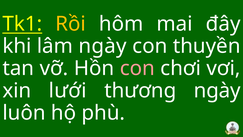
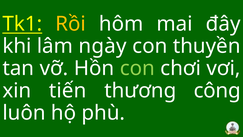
con colour: pink -> light green (137, 68)
lưới: lưới -> tiến (68, 90)
thương ngày: ngày -> công (217, 90)
